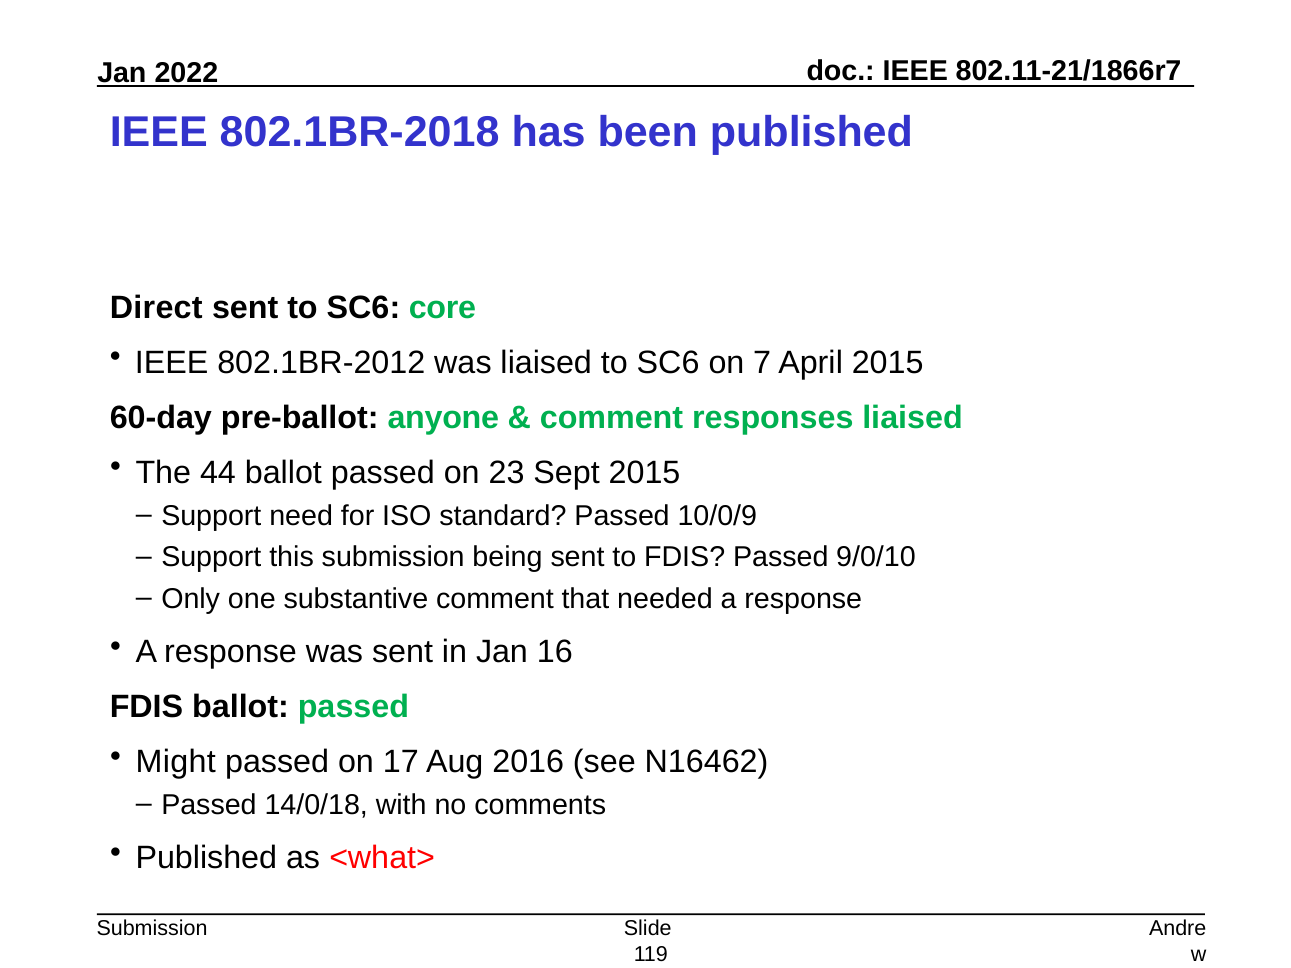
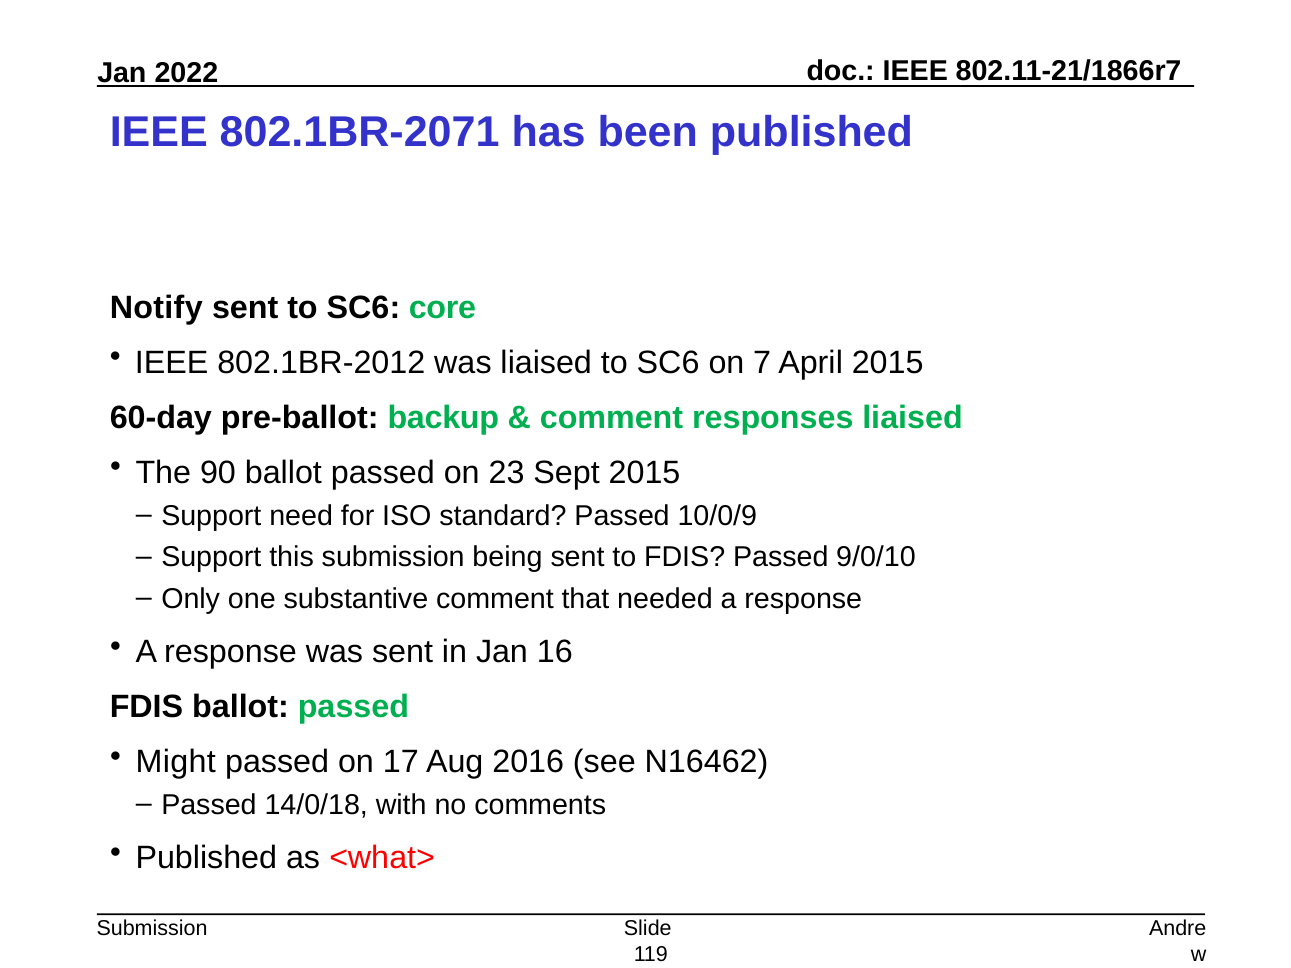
802.1BR-2018: 802.1BR-2018 -> 802.1BR-2071 (360, 132)
Direct: Direct -> Notify (156, 308)
anyone: anyone -> backup (443, 418)
44: 44 -> 90 (218, 473)
